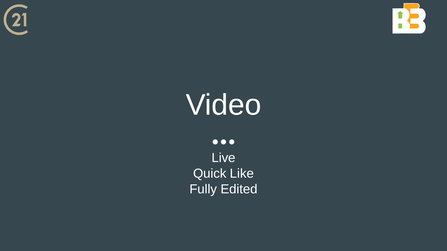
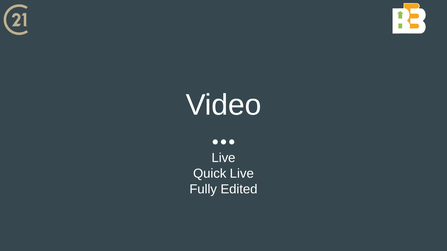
Quick Like: Like -> Live (242, 174)
